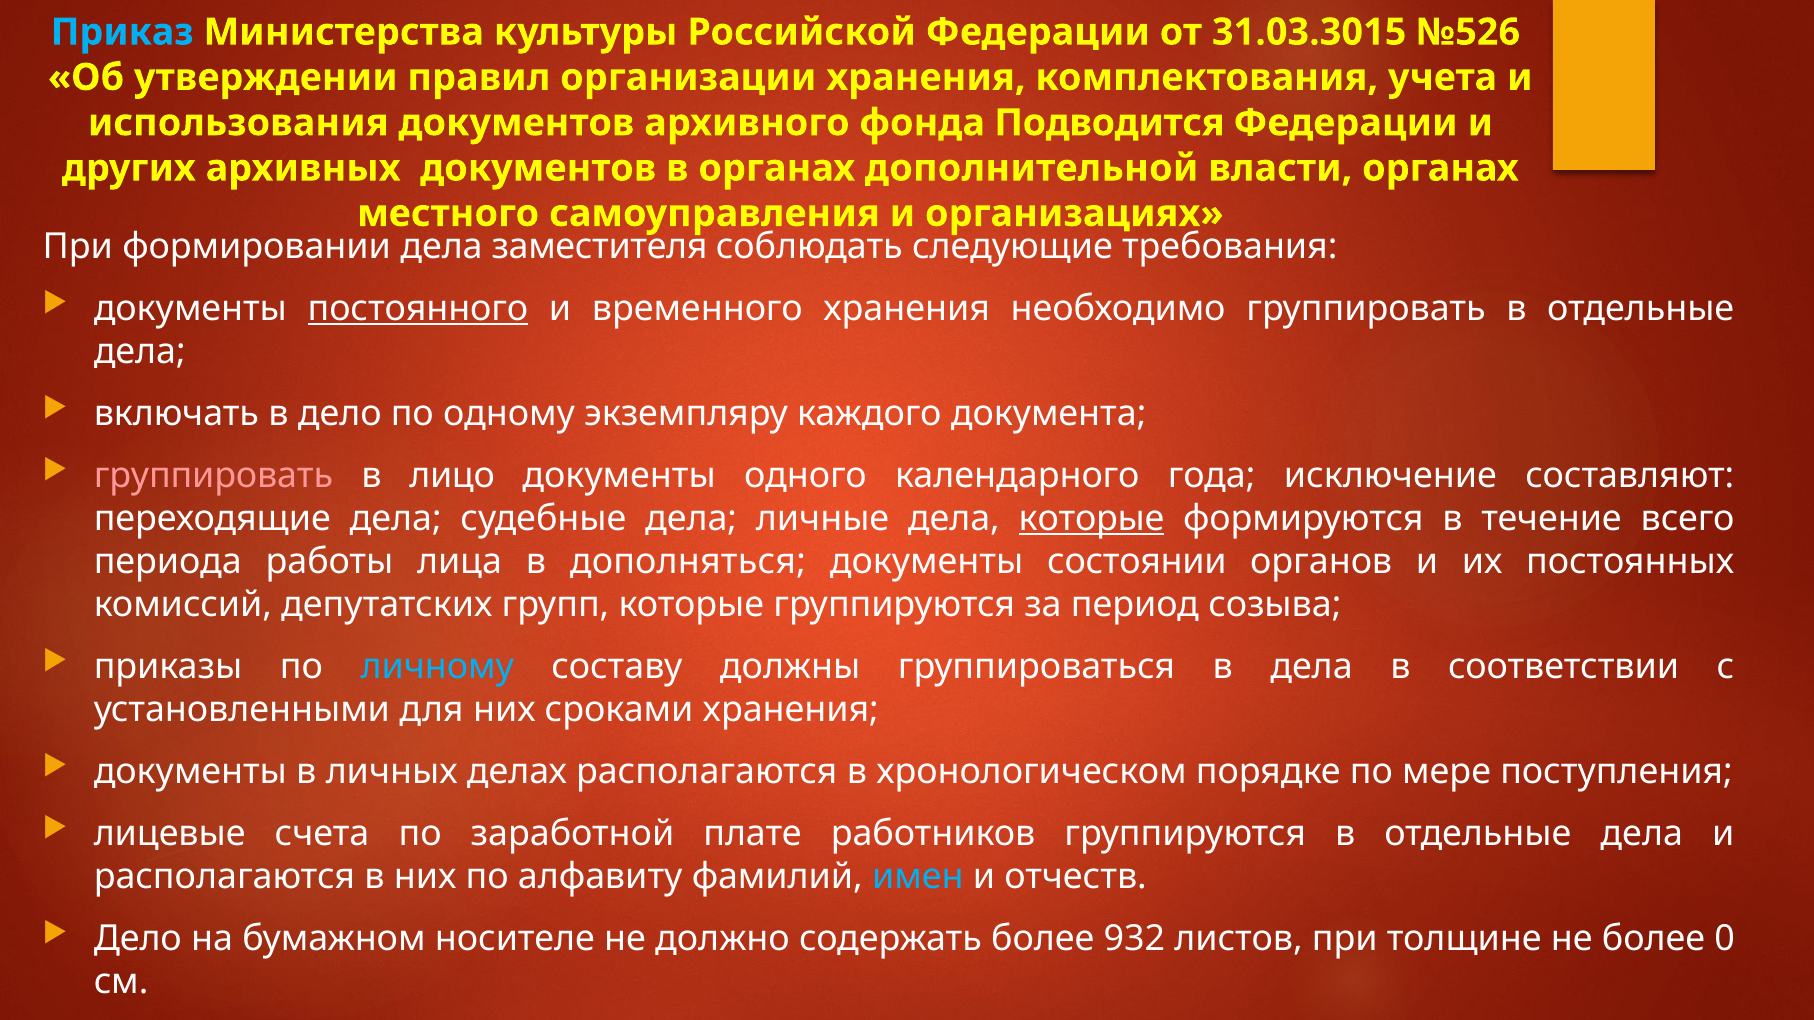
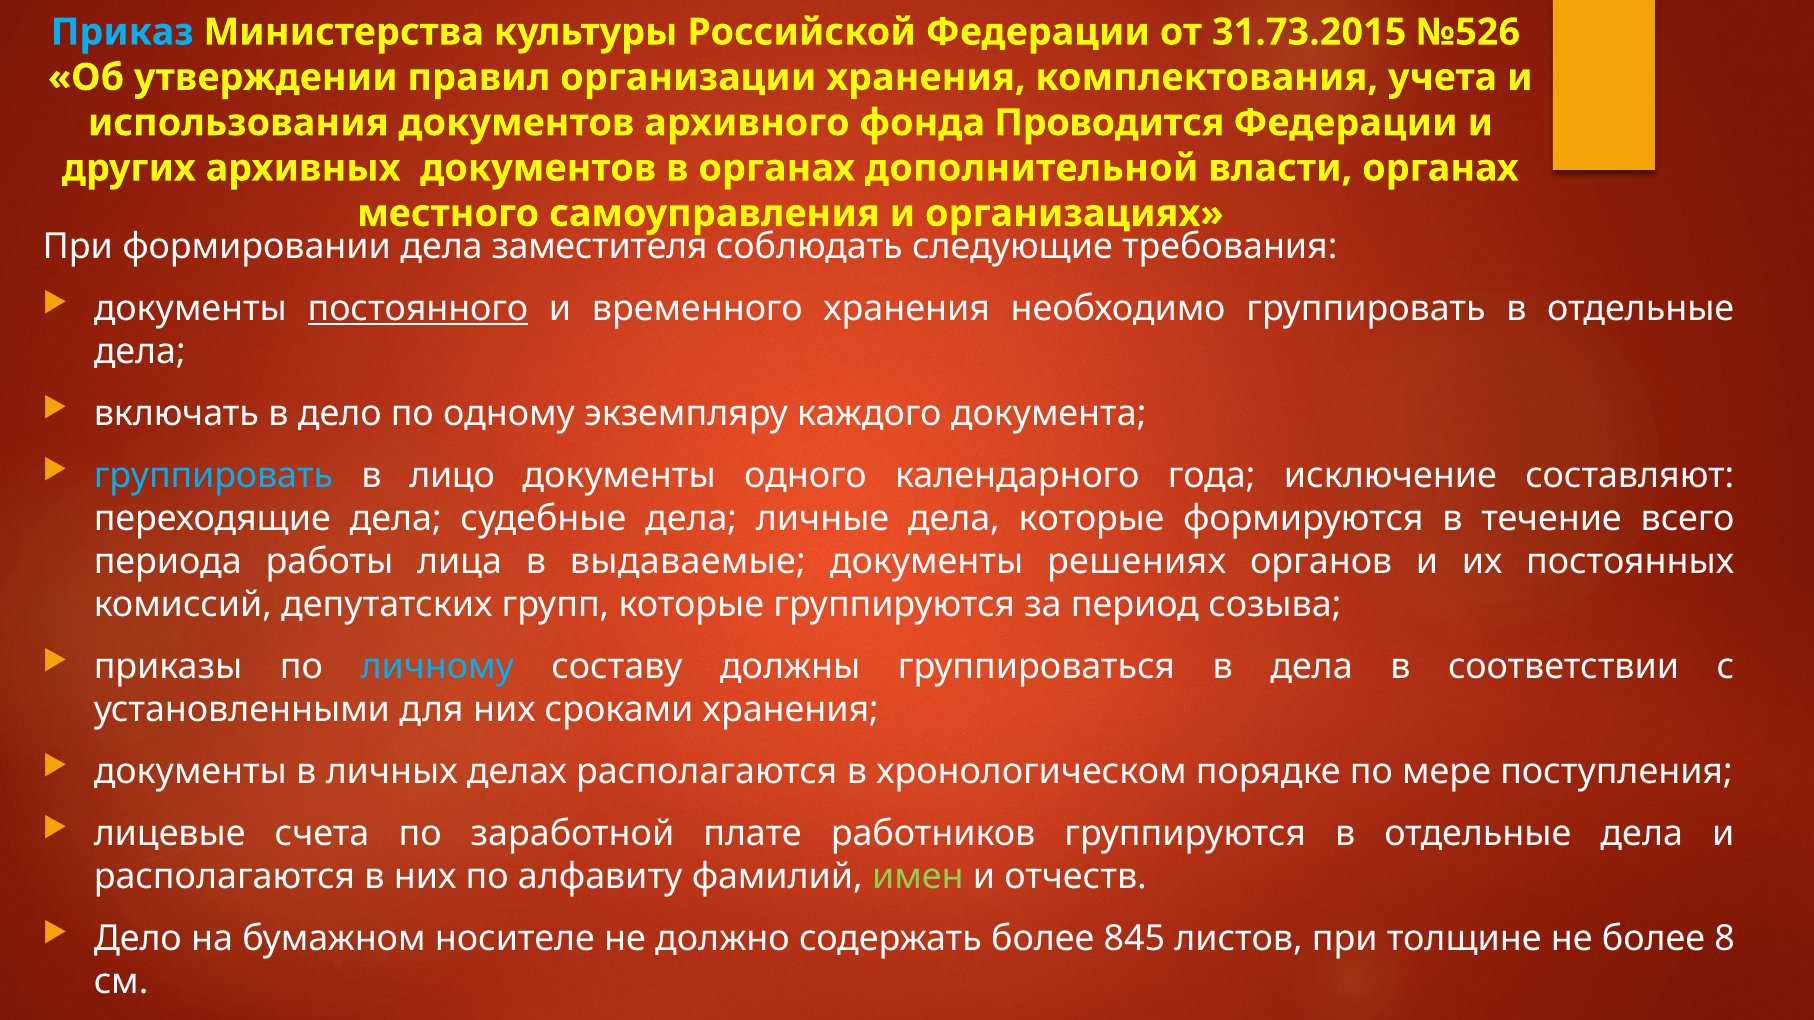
31.03.3015: 31.03.3015 -> 31.73.2015 (1309, 32)
Подводится: Подводится -> Проводится (1109, 123)
группировать colour: pink -> light blue (213, 475)
которые underline: present -> none (1092, 518)
дополняться: дополняться -> выдаваемые (688, 562)
состоянии: состоянии -> решениях (1137, 562)
имен colour: light blue -> light green (918, 877)
932: 932 -> 845 (1134, 939)
0: 0 -> 8 (1725, 939)
